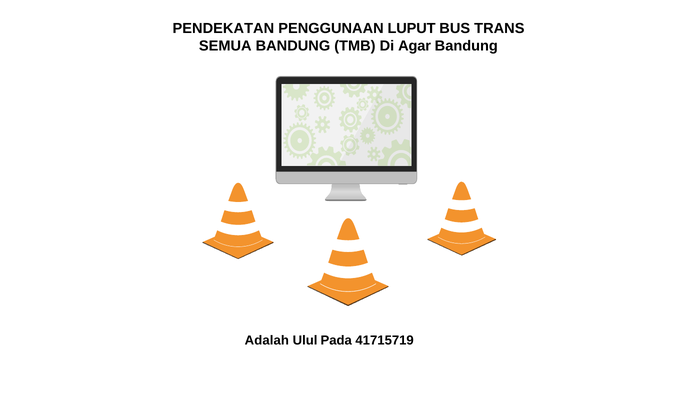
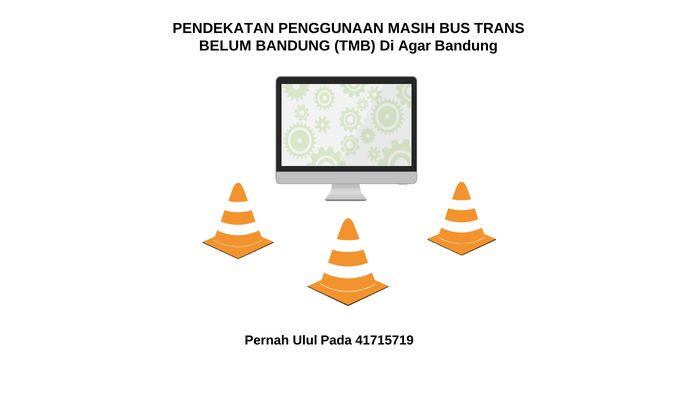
LUPUT: LUPUT -> MASIH (411, 28)
SEMUA: SEMUA -> BELUM (225, 46)
Adalah: Adalah -> Pernah (267, 340)
